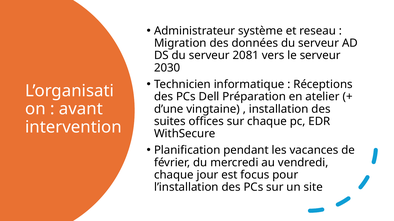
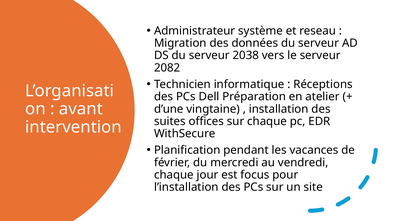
2081: 2081 -> 2038 (246, 56)
2030: 2030 -> 2082 (167, 68)
